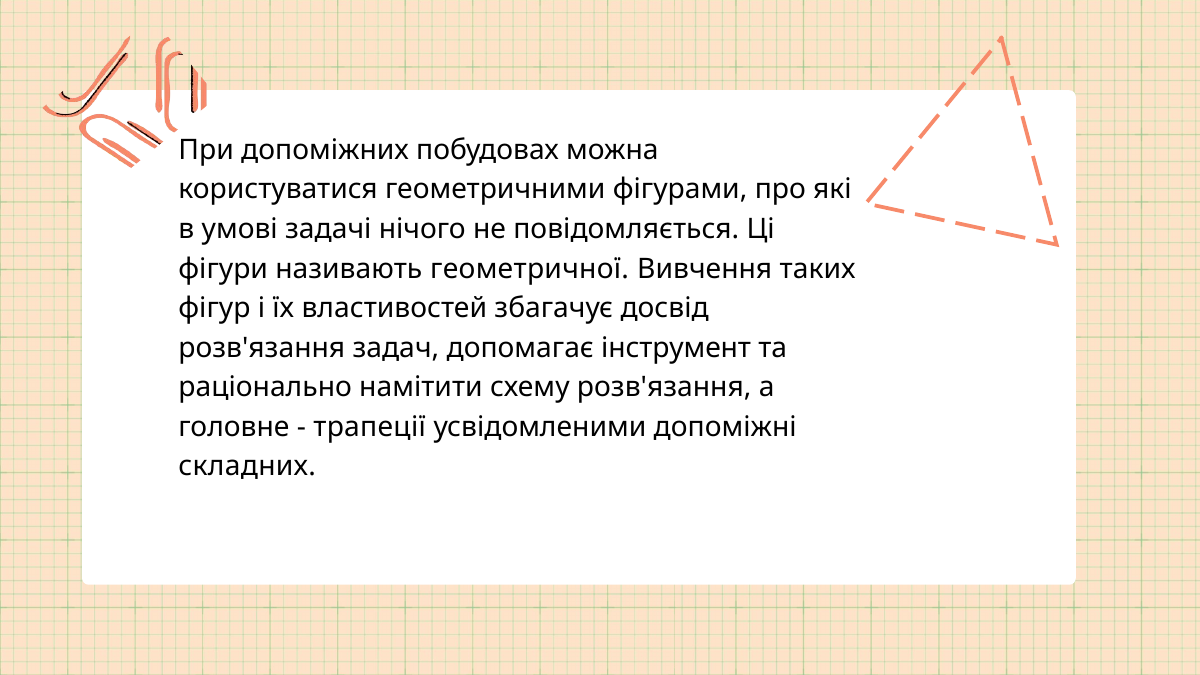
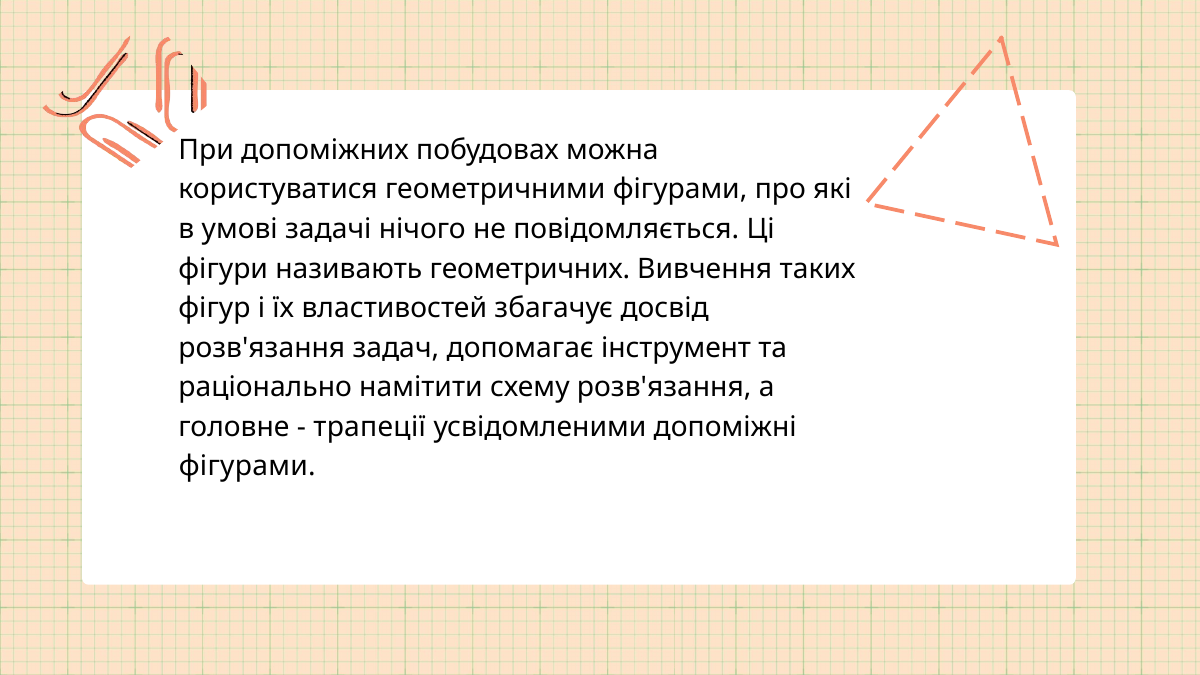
геометричної: геометричної -> геометричних (530, 269)
складних: складних -> фігурами (247, 467)
